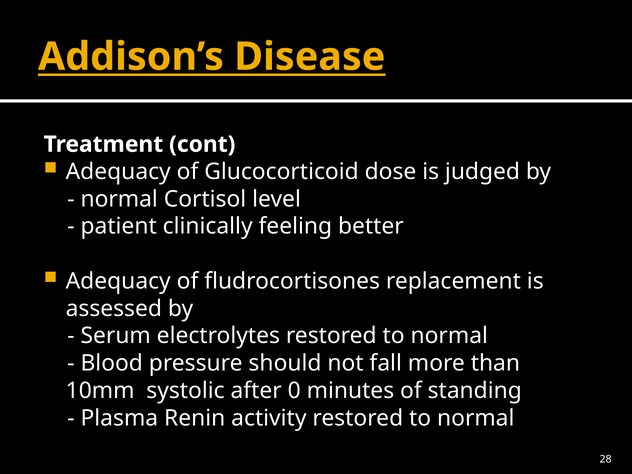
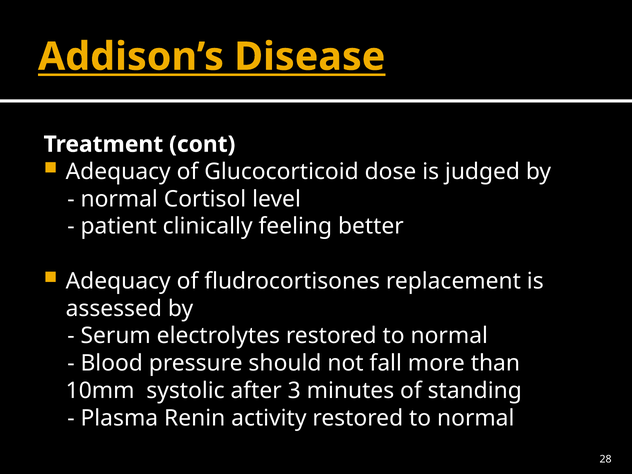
0: 0 -> 3 (294, 391)
